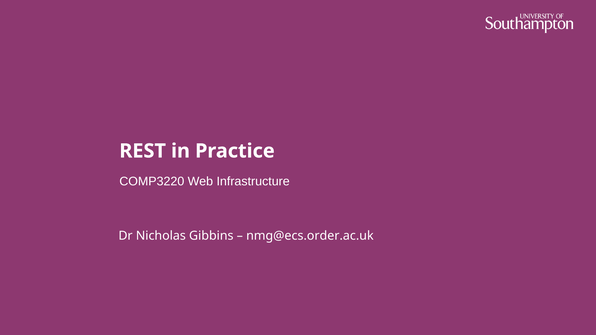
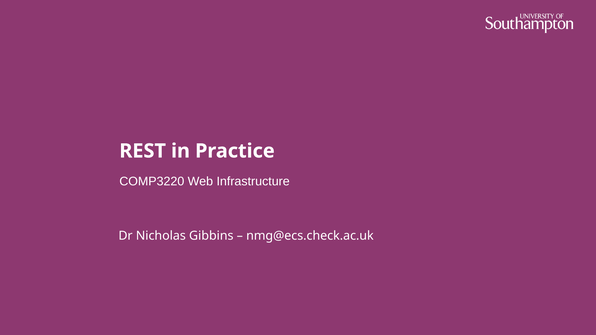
nmg@ecs.order.ac.uk: nmg@ecs.order.ac.uk -> nmg@ecs.check.ac.uk (310, 236)
